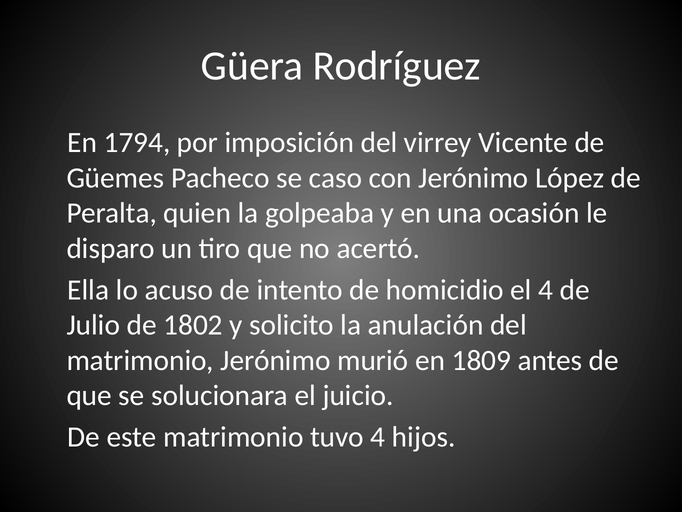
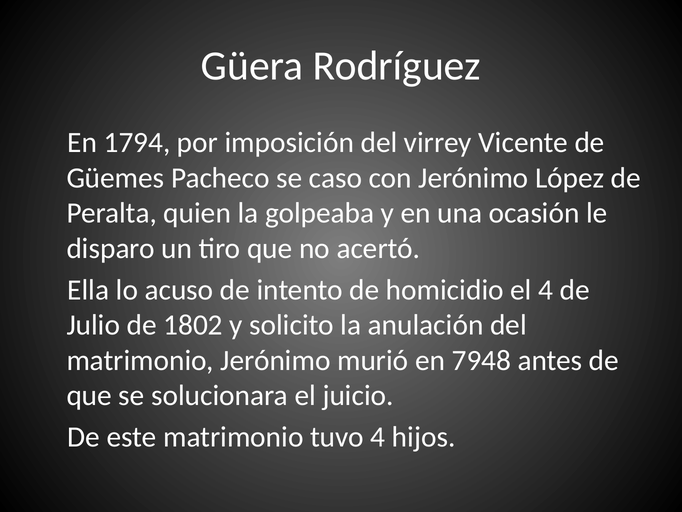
1809: 1809 -> 7948 (481, 360)
